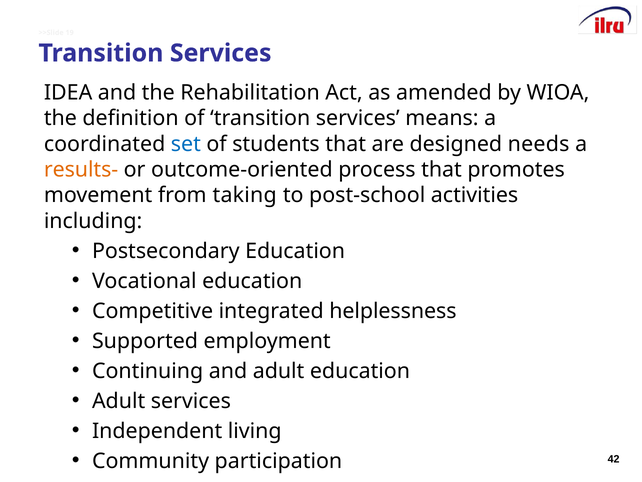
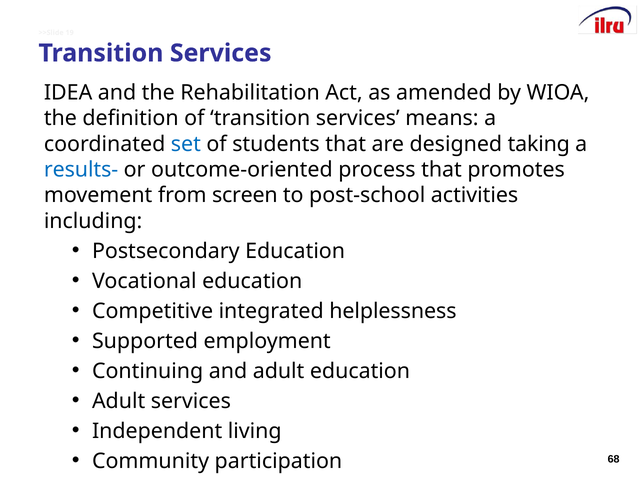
needs: needs -> taking (539, 144)
results- colour: orange -> blue (81, 169)
taking: taking -> screen (245, 195)
42: 42 -> 68 (614, 459)
